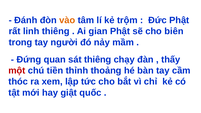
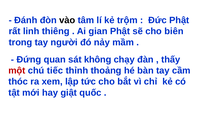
vào colour: orange -> black (67, 20)
sát thiêng: thiêng -> không (98, 60)
tiền: tiền -> tiếc (55, 71)
